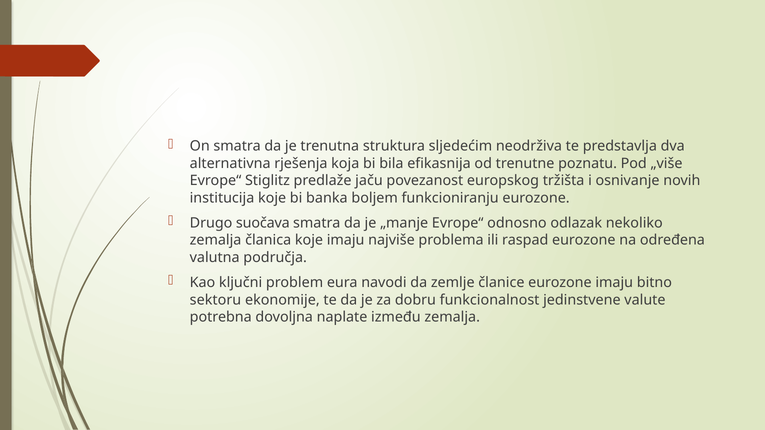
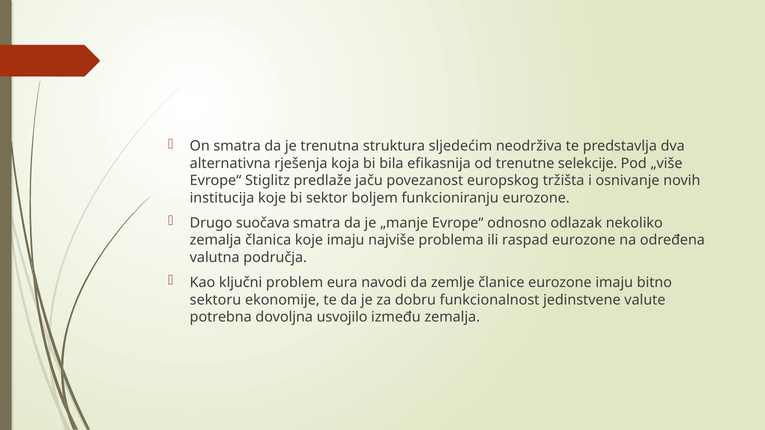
poznatu: poznatu -> selekcije (588, 164)
banka: banka -> sektor (327, 198)
naplate: naplate -> usvojilo (342, 317)
